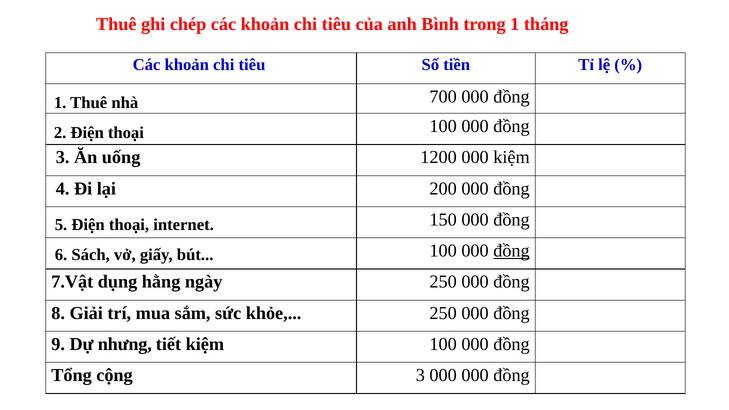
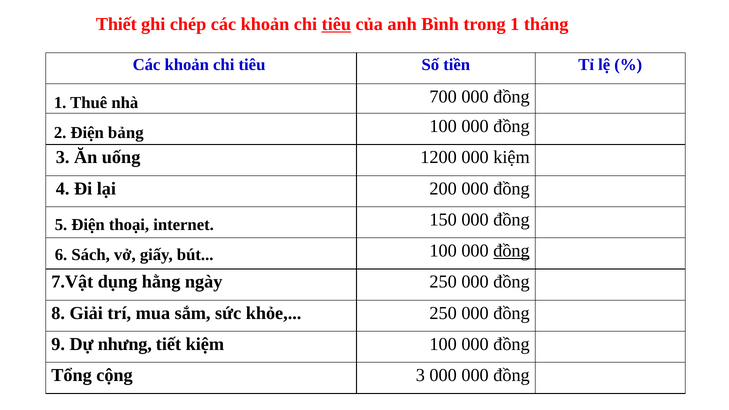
Thuê: Thuê -> Thiết (116, 24)
tiêu underline: none -> present (336, 24)
2 Điện thoại: thoại -> bảng (126, 133)
